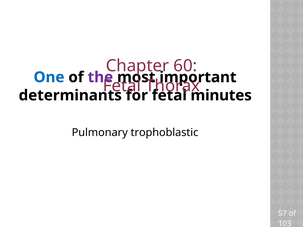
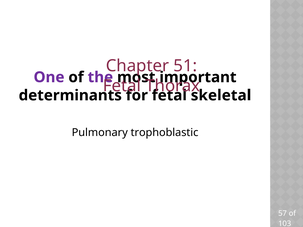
60: 60 -> 51 (185, 66)
One colour: blue -> purple (49, 77)
minutes: minutes -> skeletal (221, 95)
